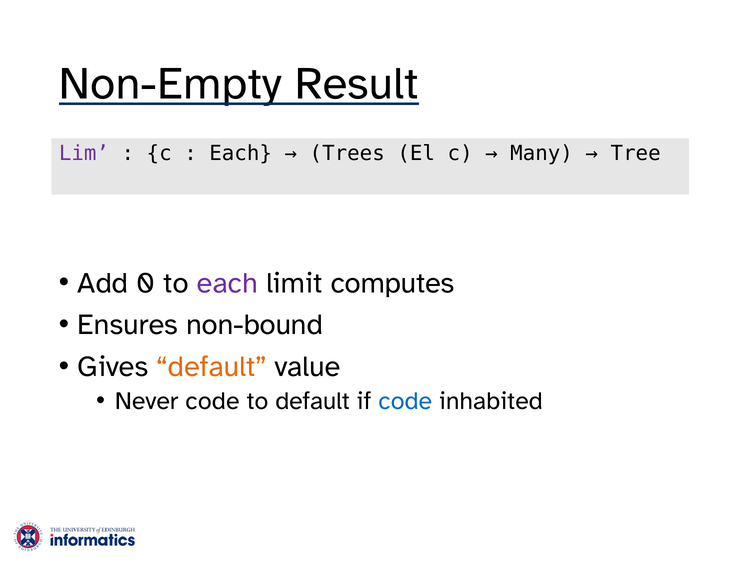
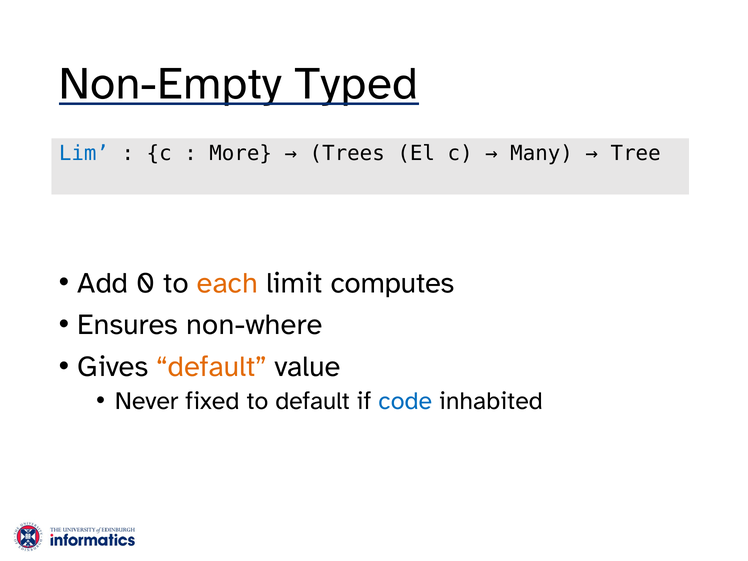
Result: Result -> Typed (357, 84)
Lim colour: purple -> blue (84, 153)
Each: Each -> More (241, 153)
each colour: purple -> orange (228, 283)
non-bound: non-bound -> non-where (254, 325)
Never code: code -> fixed (212, 401)
